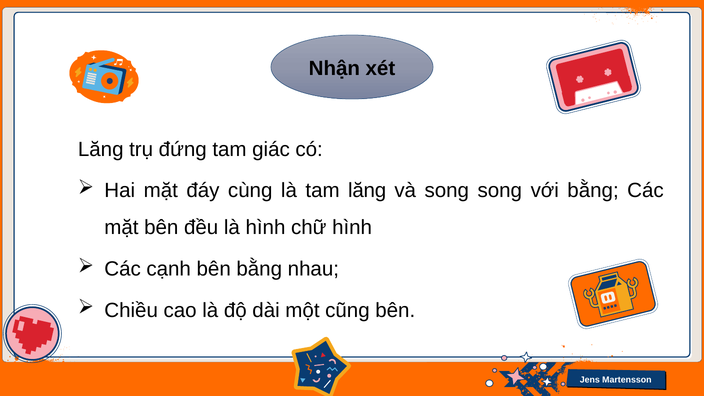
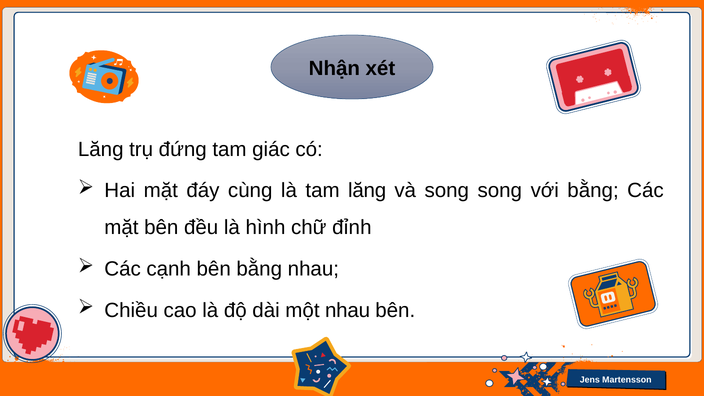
chữ hình: hình -> đỉnh (352, 228)
một cũng: cũng -> nhau (348, 310)
